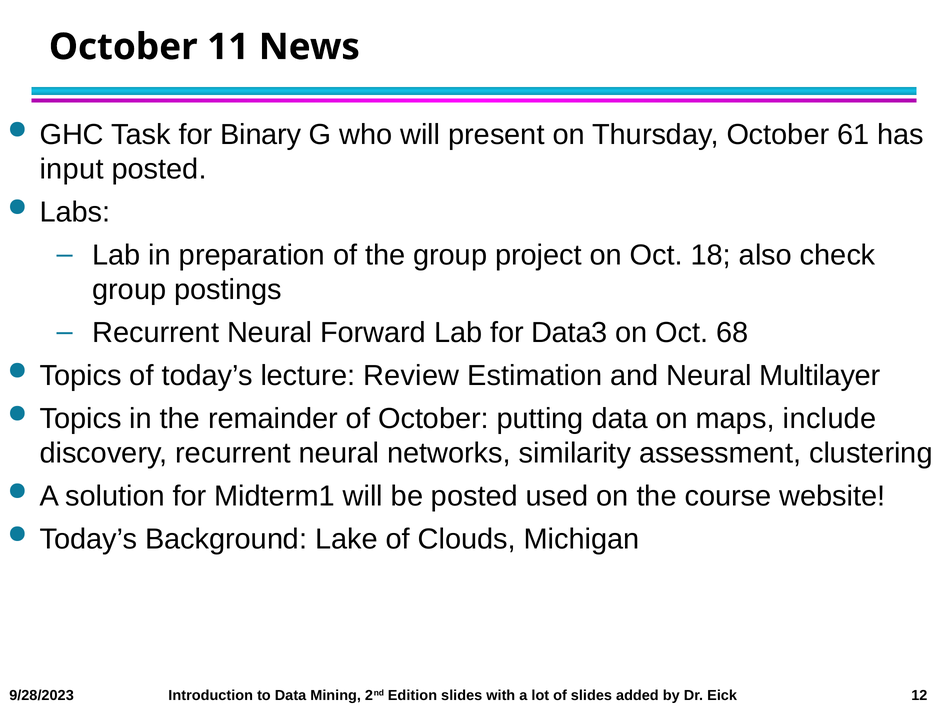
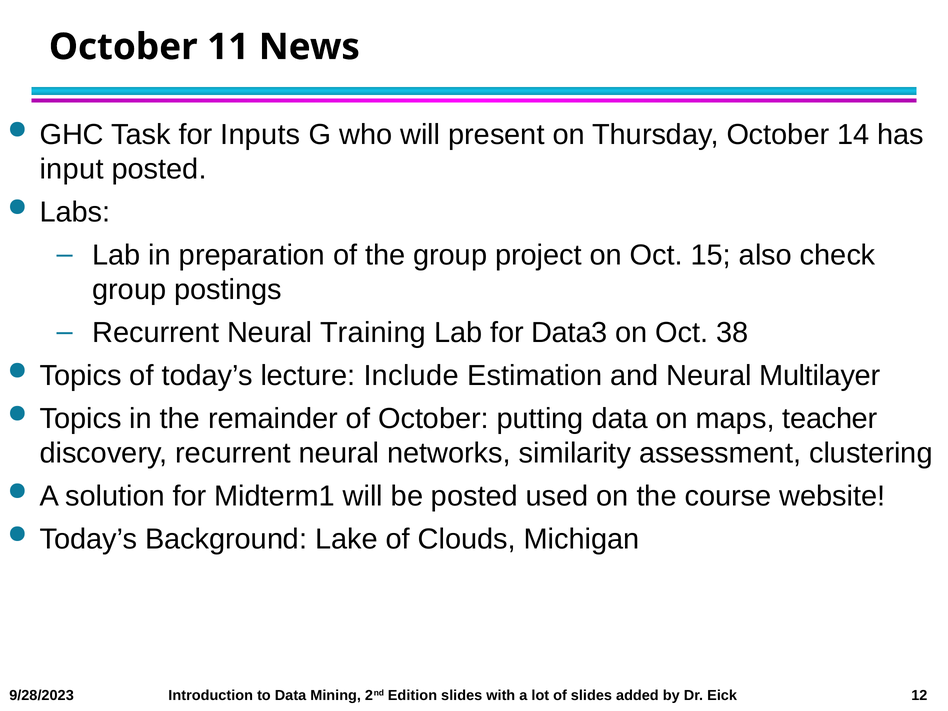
Binary: Binary -> Inputs (260, 135)
61: 61 -> 14 (853, 135)
18: 18 -> 15 (711, 255)
Forward: Forward -> Training (373, 333)
68: 68 -> 38 (732, 333)
Review: Review -> Include (411, 376)
include: include -> teacher (830, 419)
